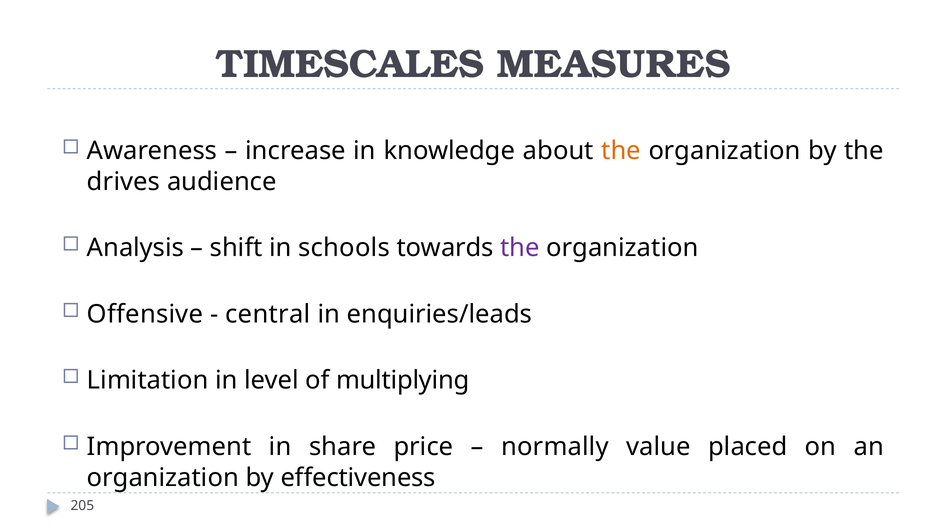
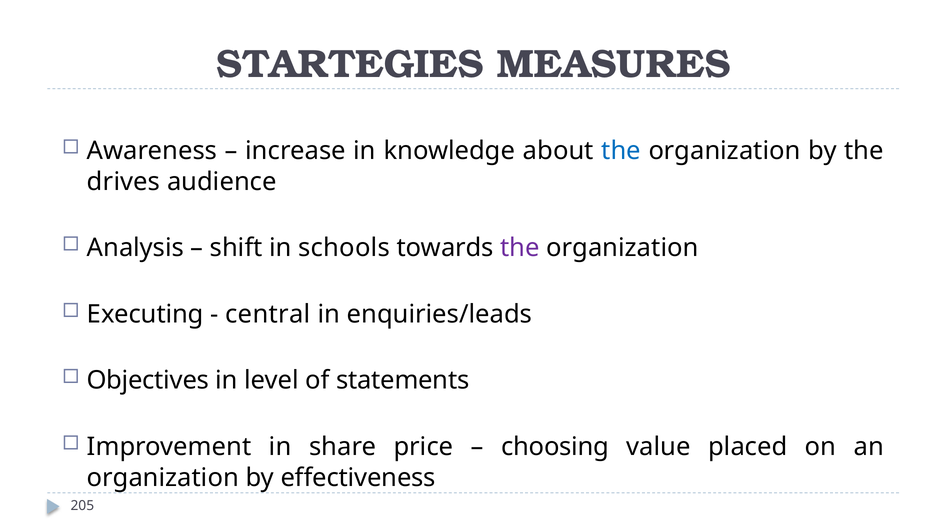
TIMESCALES: TIMESCALES -> STARTEGIES (350, 64)
the colour: orange -> blue (621, 151)
Offensive: Offensive -> Executing (145, 314)
Limitation: Limitation -> Objectives (148, 381)
multiplying: multiplying -> statements (403, 381)
normally: normally -> choosing (555, 447)
